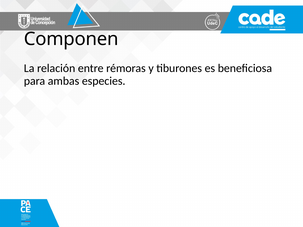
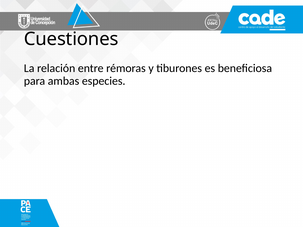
Componen: Componen -> Cuestiones (71, 39)
